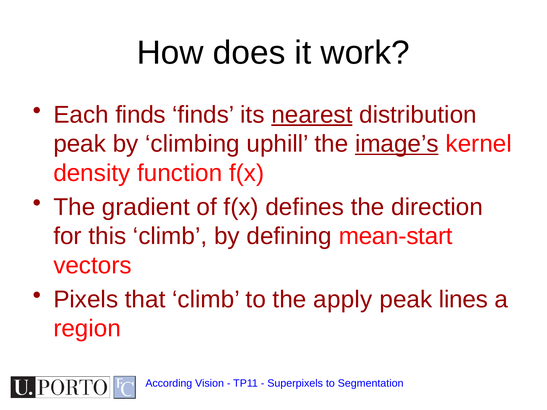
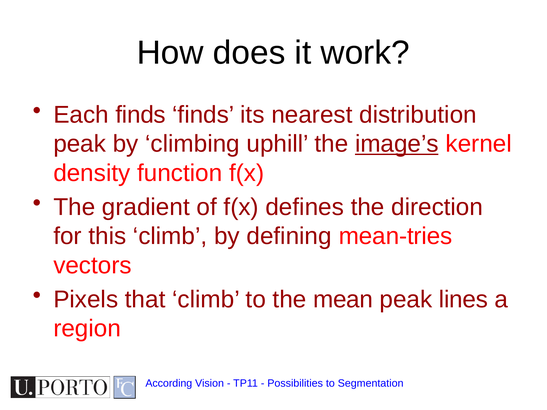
nearest underline: present -> none (312, 115)
mean-start: mean-start -> mean-tries (396, 236)
apply: apply -> mean (343, 300)
Superpixels: Superpixels -> Possibilities (295, 383)
